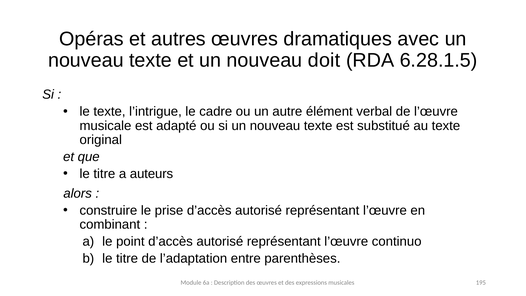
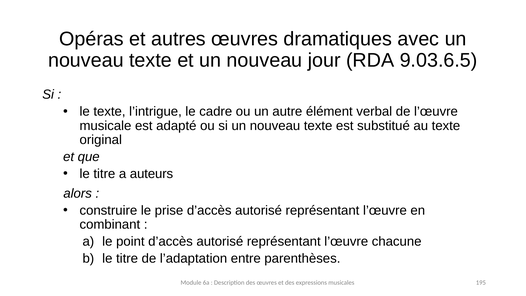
doit: doit -> jour (324, 60)
6.28.1.5: 6.28.1.5 -> 9.03.6.5 (439, 60)
continuo: continuo -> chacune (397, 241)
